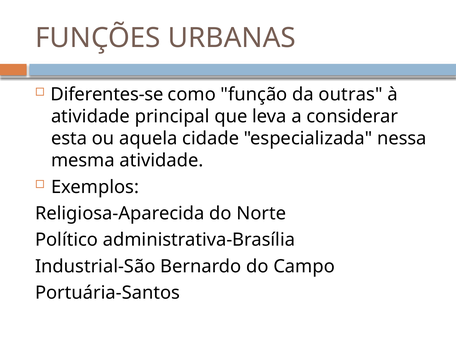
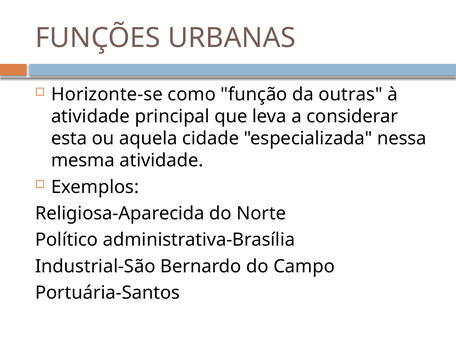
Diferentes-se: Diferentes-se -> Horizonte-se (107, 94)
